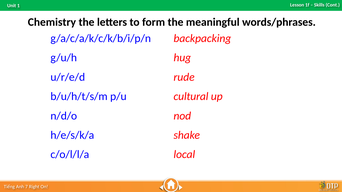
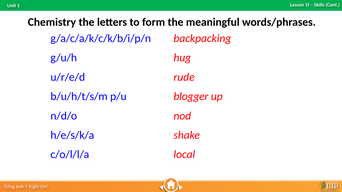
cultural: cultural -> blogger (191, 97)
